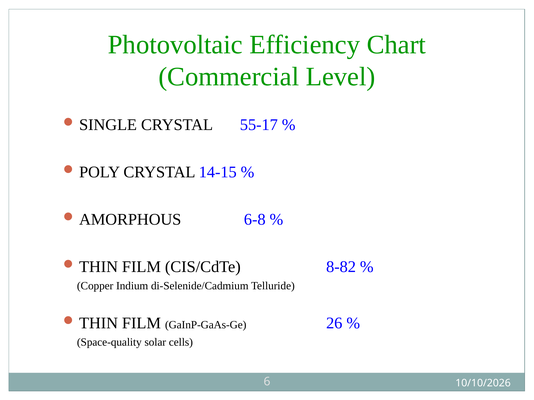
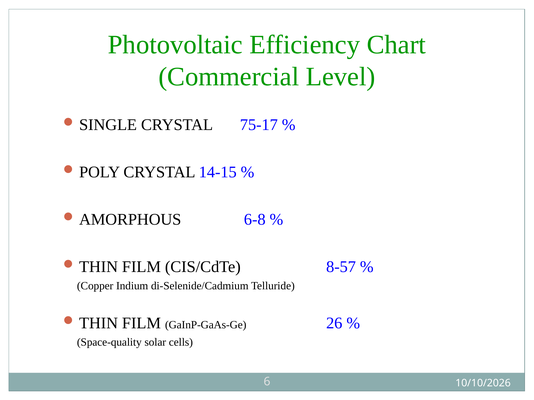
55-17: 55-17 -> 75-17 (259, 125)
8-82: 8-82 -> 8-57 (341, 267)
